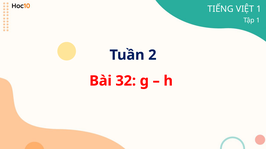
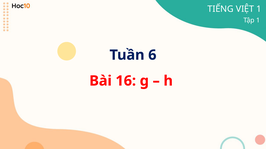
2: 2 -> 6 (152, 55)
32: 32 -> 16 (126, 81)
